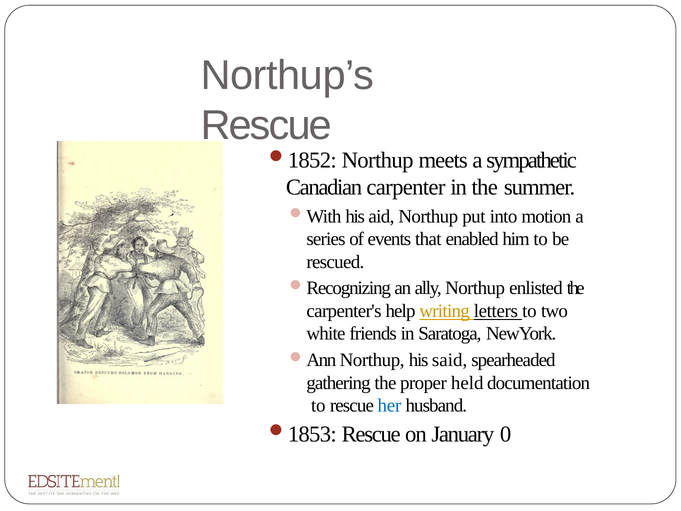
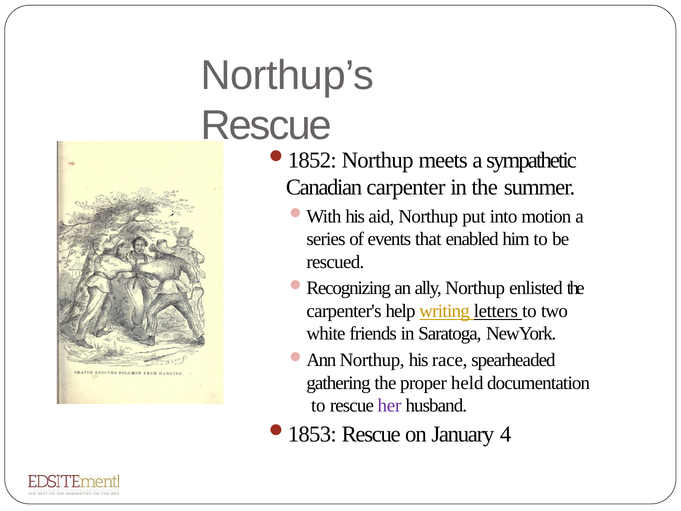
said: said -> race (450, 360)
her colour: blue -> purple (389, 405)
0: 0 -> 4 (506, 434)
